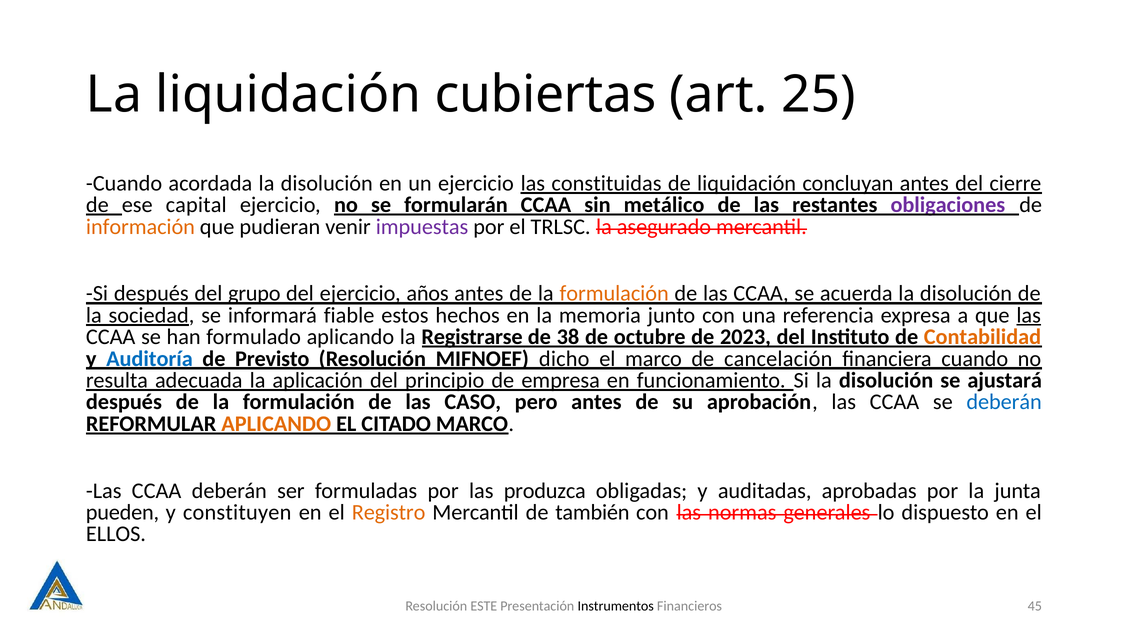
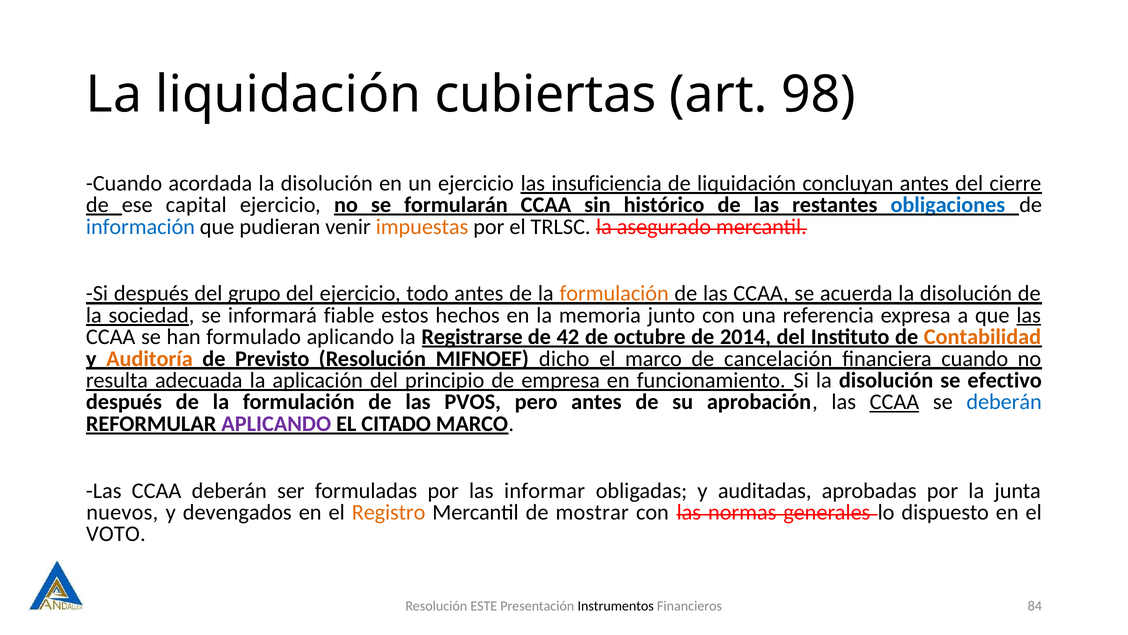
25: 25 -> 98 (819, 95)
constituidas: constituidas -> insuficiencia (607, 183)
metálico: metálico -> histórico (664, 205)
obligaciones colour: purple -> blue (948, 205)
información colour: orange -> blue (140, 226)
impuestas colour: purple -> orange (422, 226)
años: años -> todo (428, 293)
38: 38 -> 42 (568, 337)
2023: 2023 -> 2014 (745, 337)
Auditoría colour: blue -> orange (149, 358)
ajustará: ajustará -> efectivo (1005, 380)
CASO: CASO -> PVOS (473, 402)
CCAA underline: none -> present (894, 402)
APLICANDO colour: orange -> purple (276, 423)
produzca: produzca -> informar (545, 490)
pueden: pueden -> nuevos (122, 512)
constituyen: constituyen -> devengados (237, 512)
también: también -> mostrar (592, 512)
ELLOS: ELLOS -> VOTO (116, 534)
45: 45 -> 84 (1035, 606)
